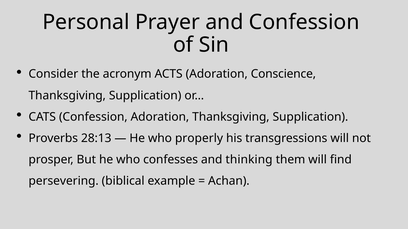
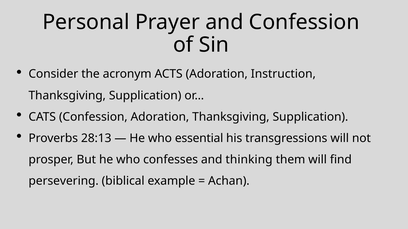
Conscience: Conscience -> Instruction (283, 74)
properly: properly -> essential (199, 139)
